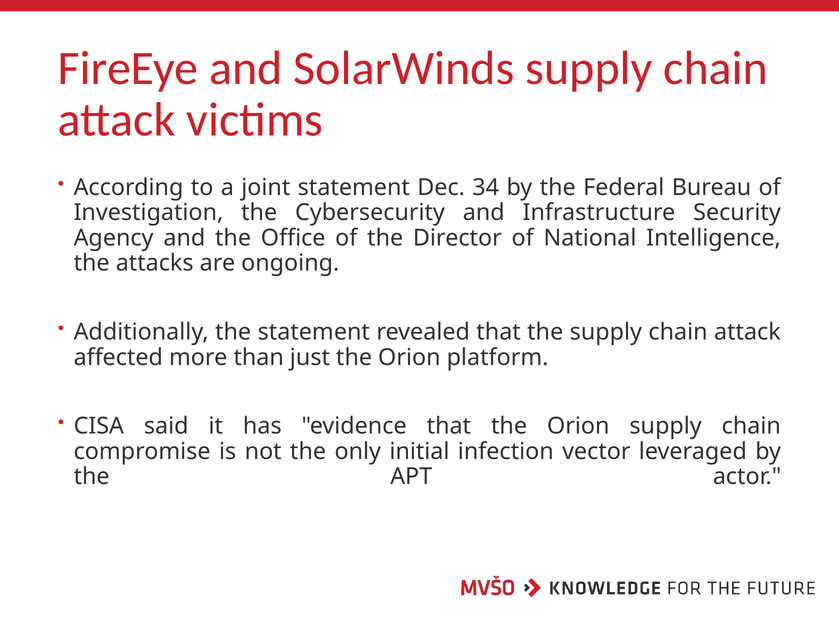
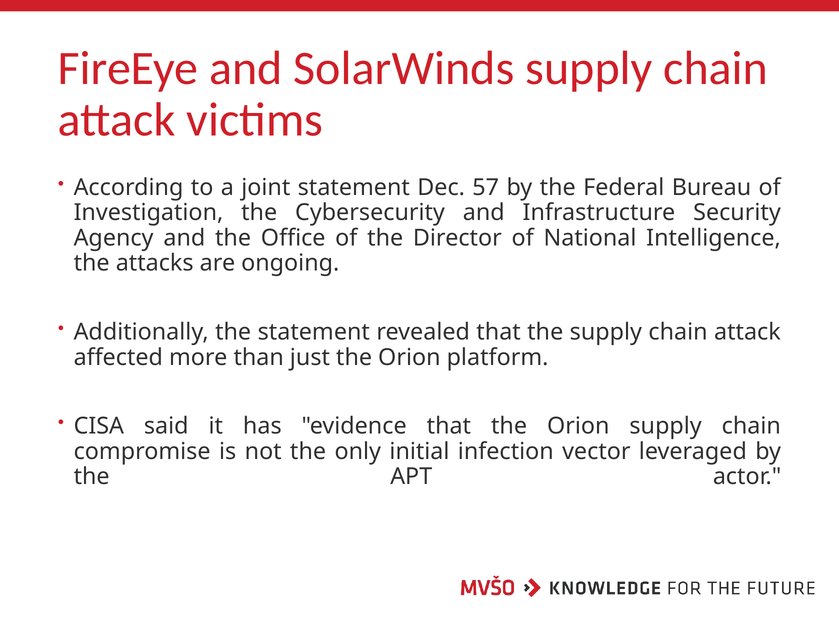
34: 34 -> 57 (486, 187)
